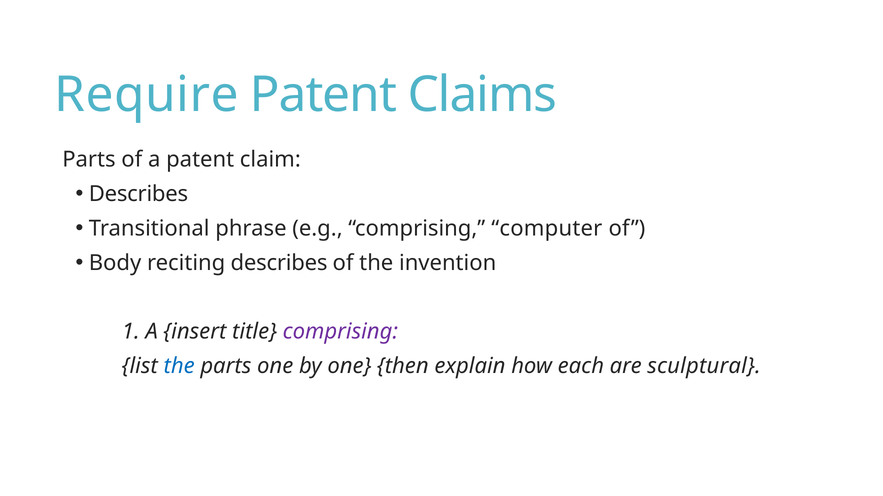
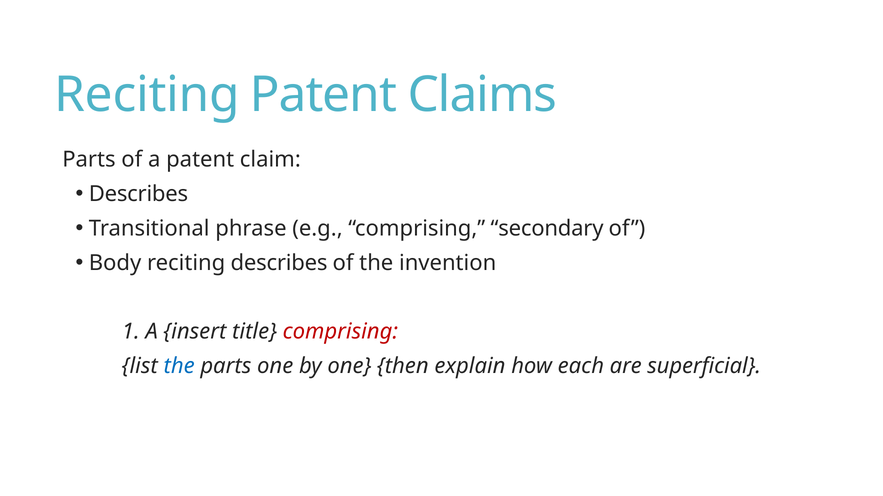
Require: Require -> Reciting (147, 95)
computer: computer -> secondary (547, 229)
comprising colour: purple -> red (340, 332)
sculptural: sculptural -> superficial (704, 367)
